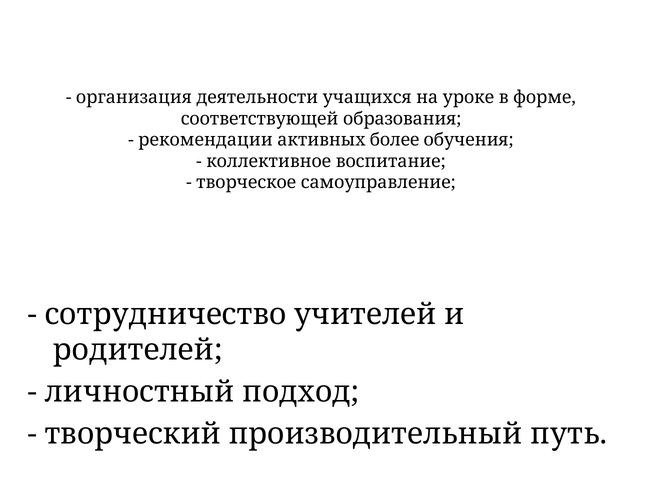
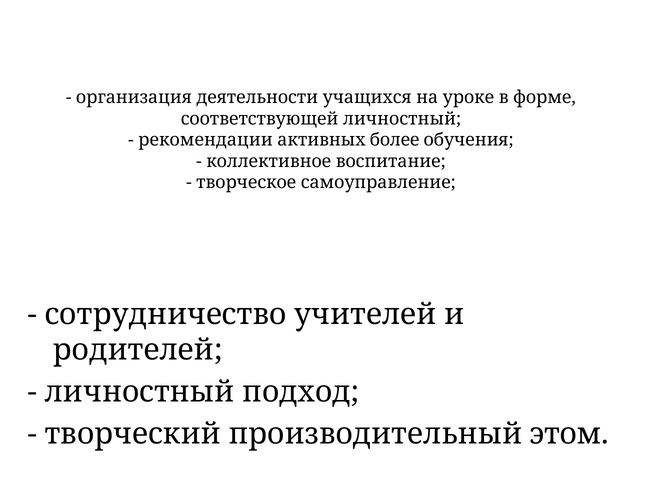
соответствующей образования: образования -> личностный (402, 119)
путь: путь -> этом (569, 434)
